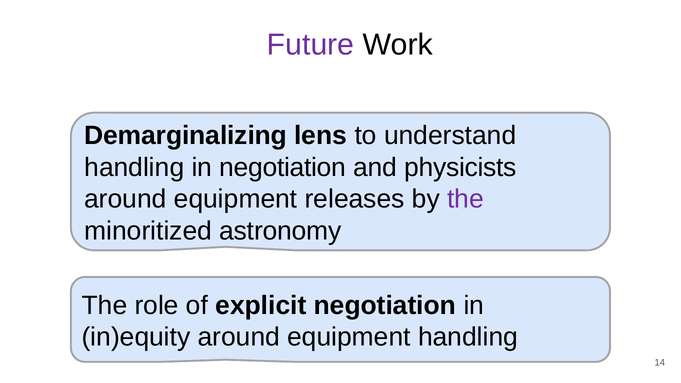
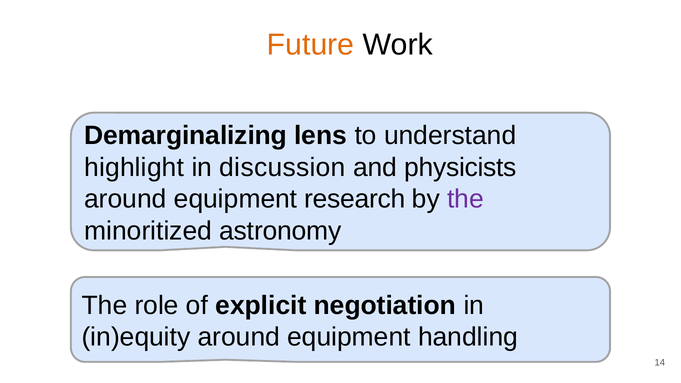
Future colour: purple -> orange (311, 45)
handling: handling -> highlight (134, 167)
in negotiation: negotiation -> discussion (282, 167)
releases: releases -> research (355, 199)
